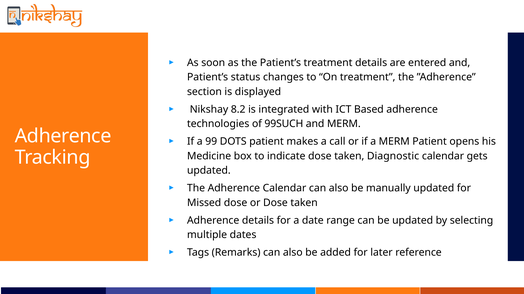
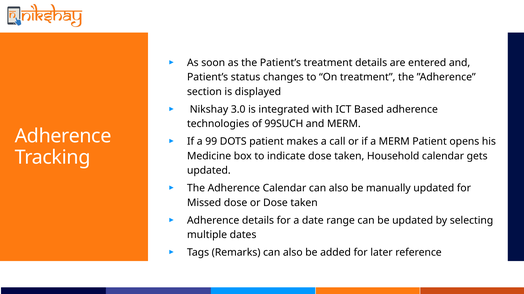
8.2: 8.2 -> 3.0 (238, 110)
Diagnostic: Diagnostic -> Household (393, 156)
